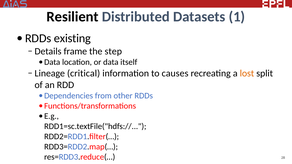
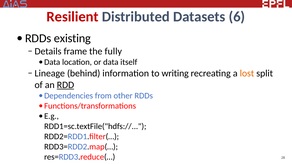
Resilient colour: black -> red (73, 17)
1: 1 -> 6 (237, 17)
step: step -> fully (113, 51)
critical: critical -> behind (84, 73)
causes: causes -> writing (175, 73)
RDD underline: none -> present (65, 85)
